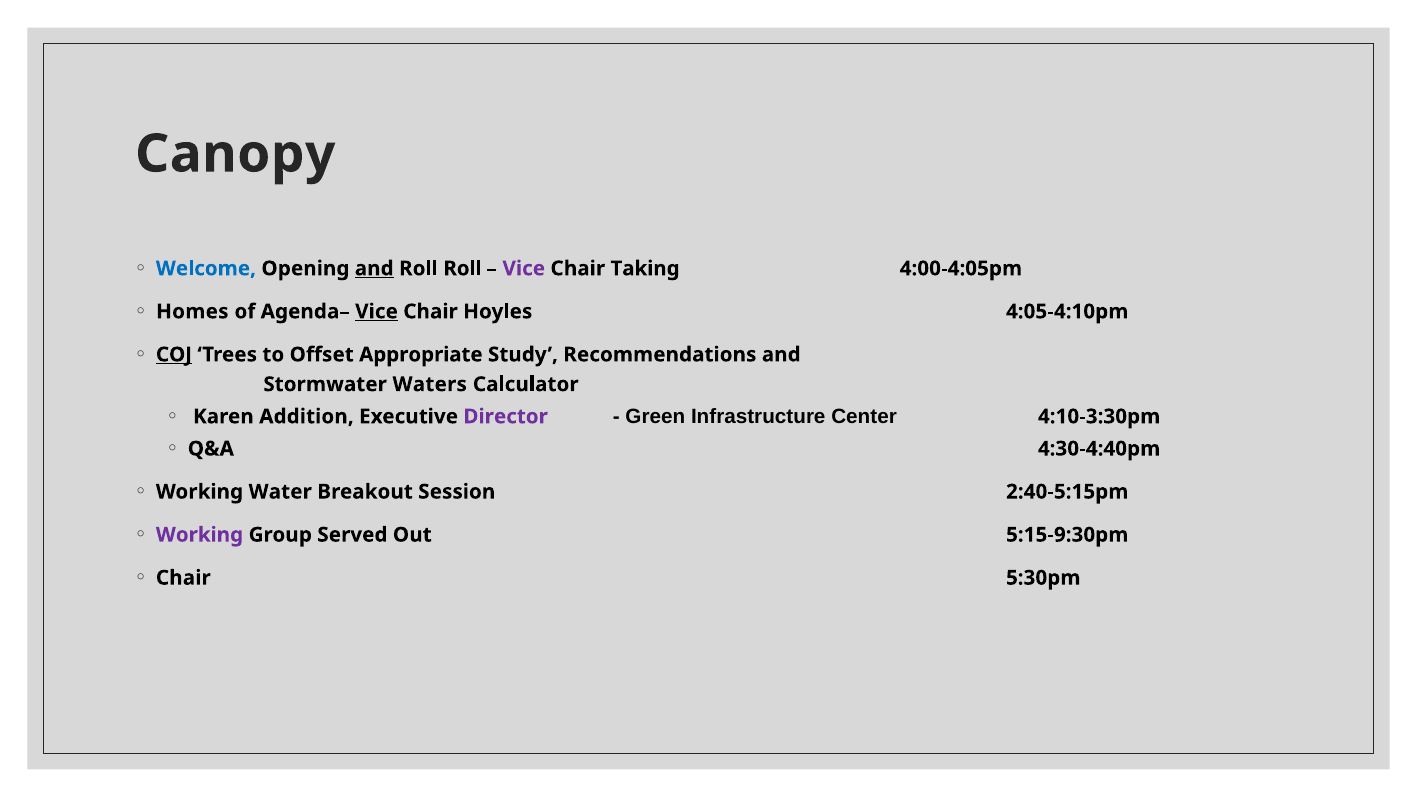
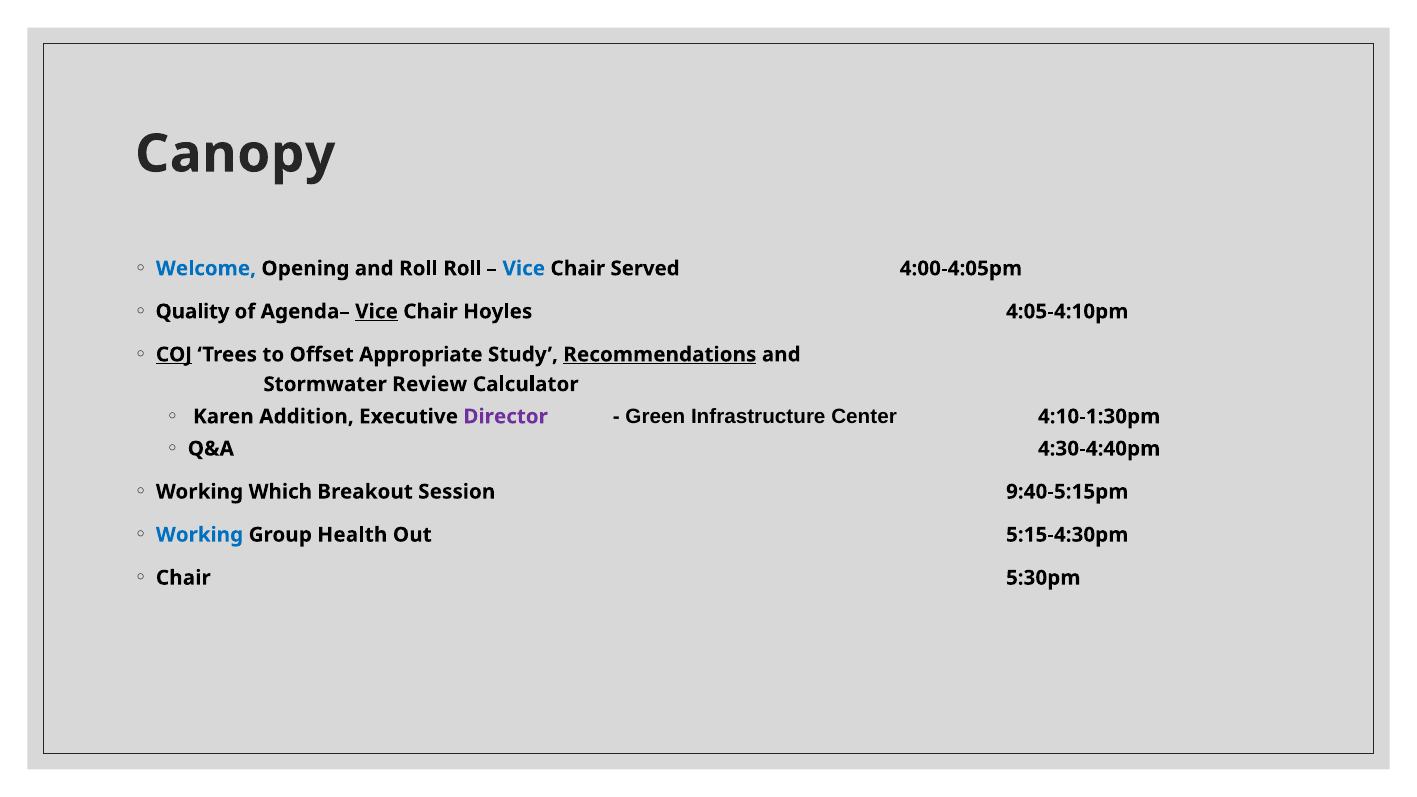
and underline: present -> none (374, 269)
Vice colour: purple -> blue (524, 269)
Taking: Taking -> Served (645, 269)
Homes: Homes -> Quality (193, 312)
Recommendations underline: none -> present (660, 355)
Waters: Waters -> Review (430, 384)
4:10-3:30pm: 4:10-3:30pm -> 4:10-1:30pm (1099, 417)
Water: Water -> Which (280, 492)
2:40-5:15pm: 2:40-5:15pm -> 9:40-5:15pm (1067, 492)
Working colour: purple -> blue (200, 535)
Served: Served -> Health (352, 535)
5:15-9:30pm: 5:15-9:30pm -> 5:15-4:30pm (1067, 535)
